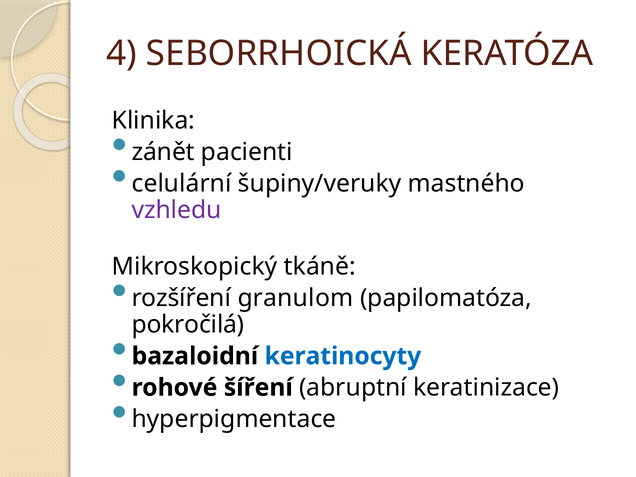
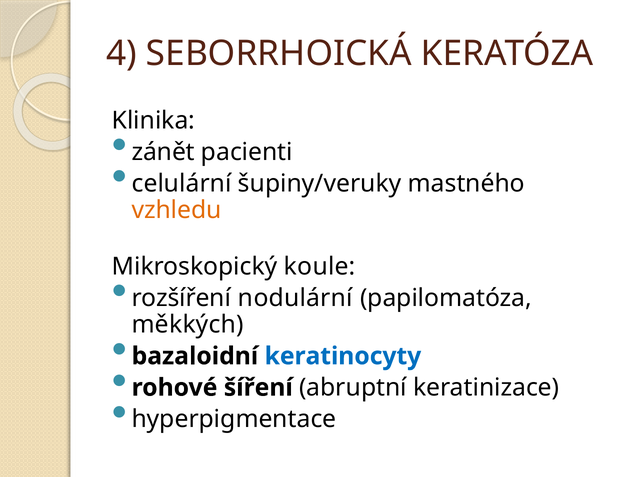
vzhledu colour: purple -> orange (177, 210)
tkáně: tkáně -> koule (320, 266)
granulom: granulom -> nodulární (295, 298)
pokročilá: pokročilá -> měkkých (188, 325)
